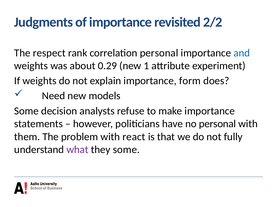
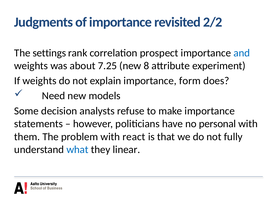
respect: respect -> settings (49, 53)
correlation personal: personal -> prospect (159, 53)
0.29: 0.29 -> 7.25 (107, 66)
1: 1 -> 8 (146, 66)
what colour: purple -> blue (77, 150)
they some: some -> linear (126, 150)
